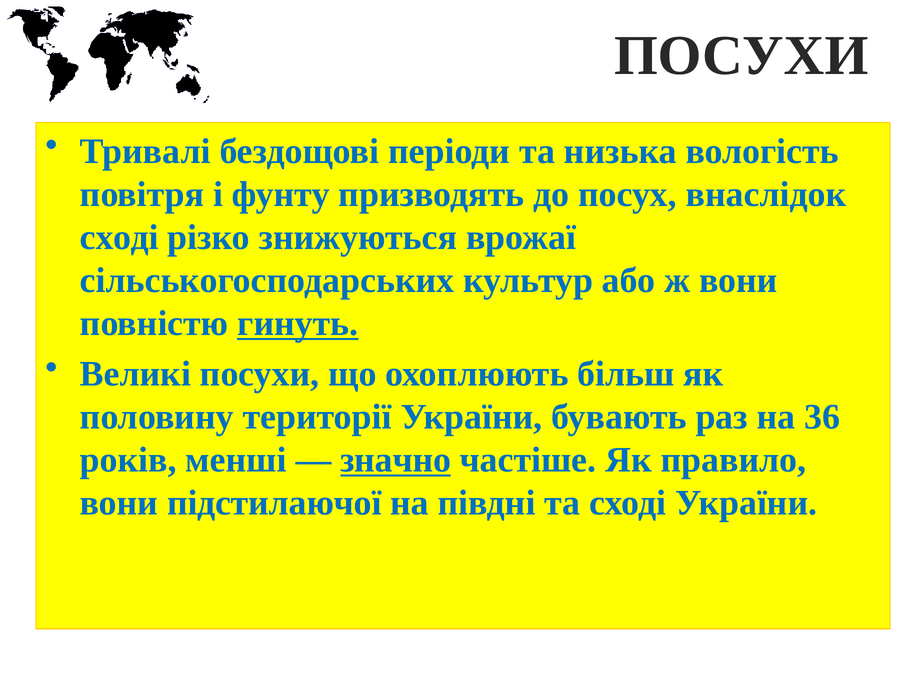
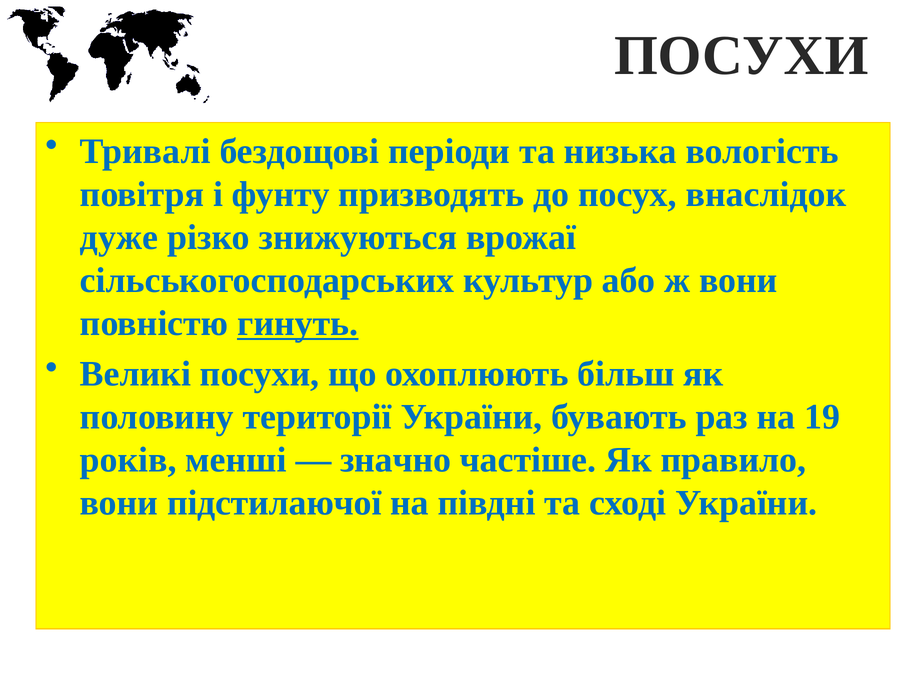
сході: сході -> дуже (119, 237)
36: 36 -> 19 (822, 417)
значно underline: present -> none (396, 460)
